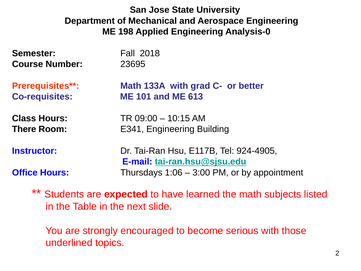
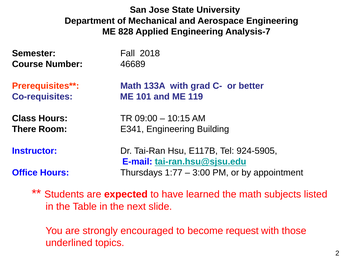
198: 198 -> 828 (126, 32)
Analysis-0: Analysis-0 -> Analysis-7 (248, 32)
23695: 23695 -> 46689 (133, 64)
613: 613 -> 119 (196, 97)
924-4905: 924-4905 -> 924-5905 (257, 151)
1:06: 1:06 -> 1:77 (174, 172)
serious: serious -> request (242, 231)
